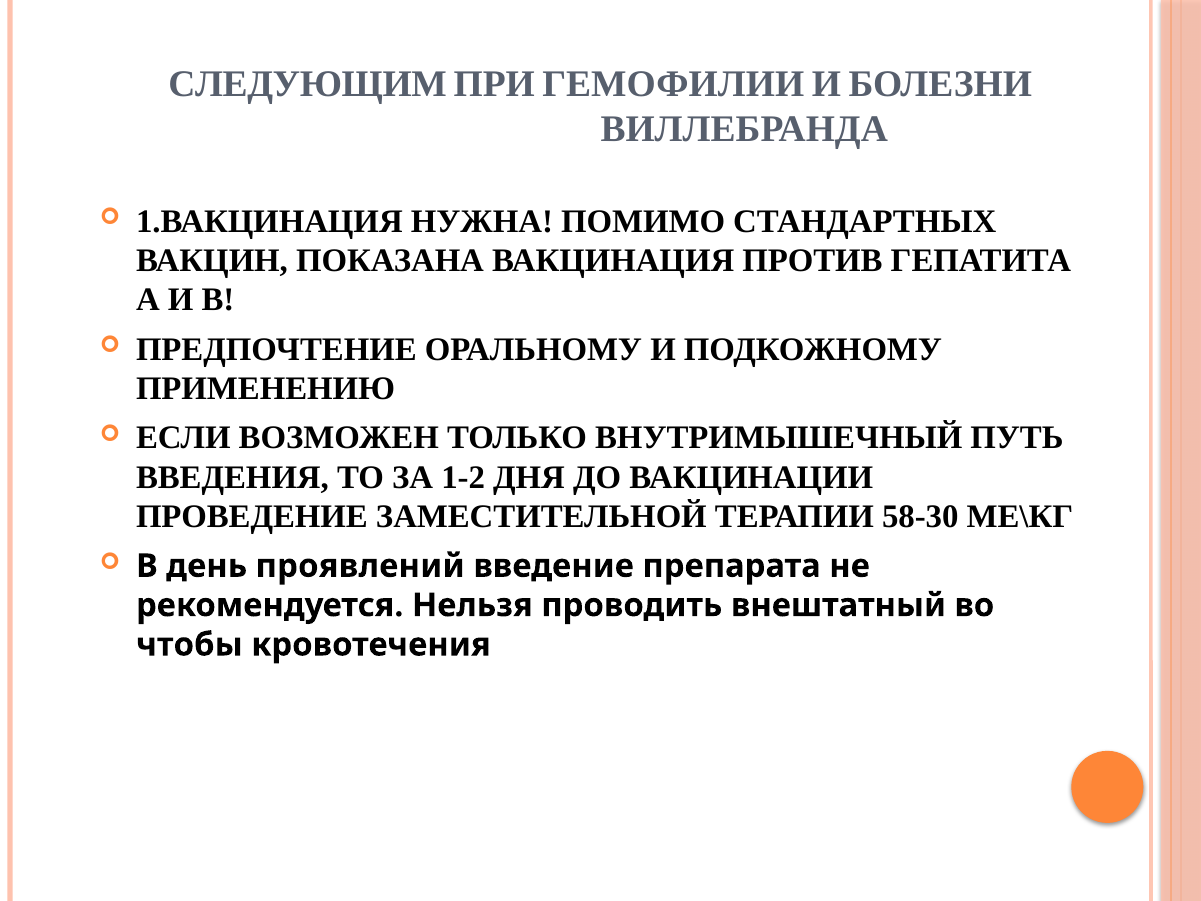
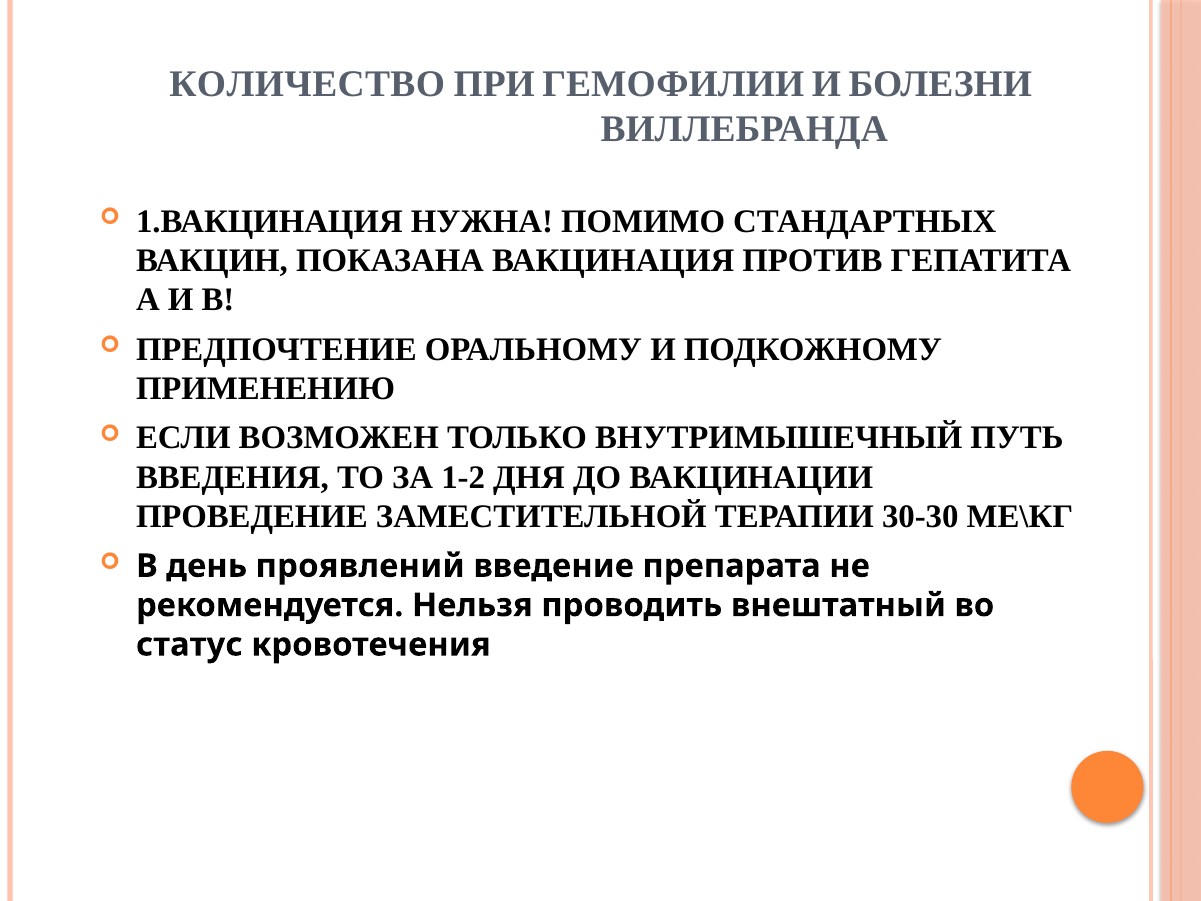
СЛЕДУЮЩИМ: СЛЕДУЮЩИМ -> КОЛИЧЕСТВО (307, 84)
58-30: 58-30 -> 30-30 (920, 516)
чтобы: чтобы -> статус (189, 644)
